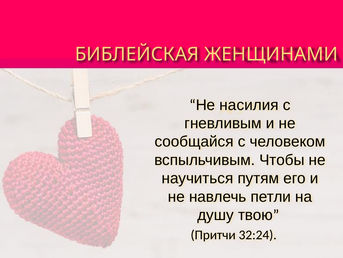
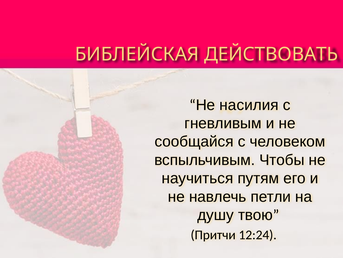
ЖЕНЩИНАМИ: ЖЕНЩИНАМИ -> ДЕЙСТВОВАТЬ (271, 54)
32:24: 32:24 -> 12:24 (258, 234)
